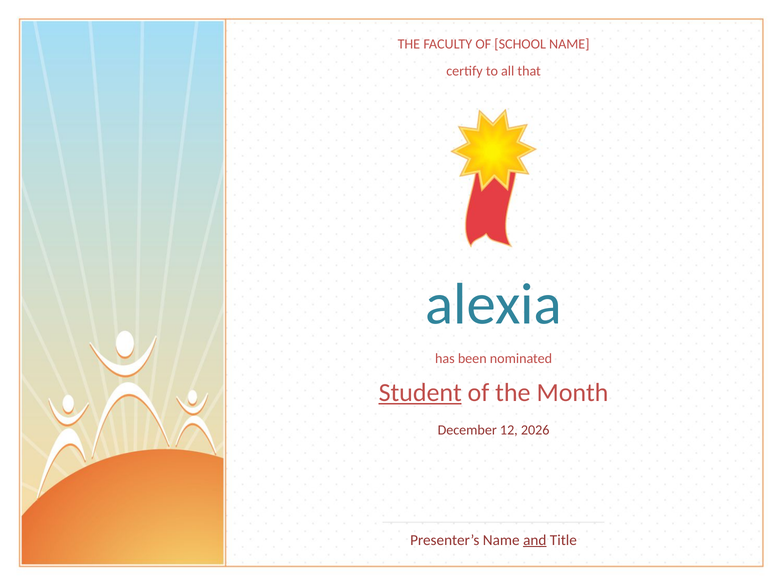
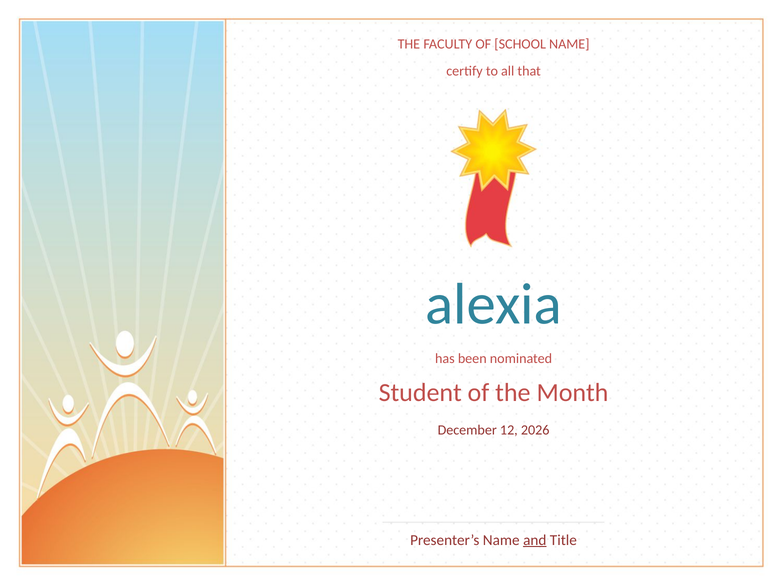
Student underline: present -> none (420, 393)
